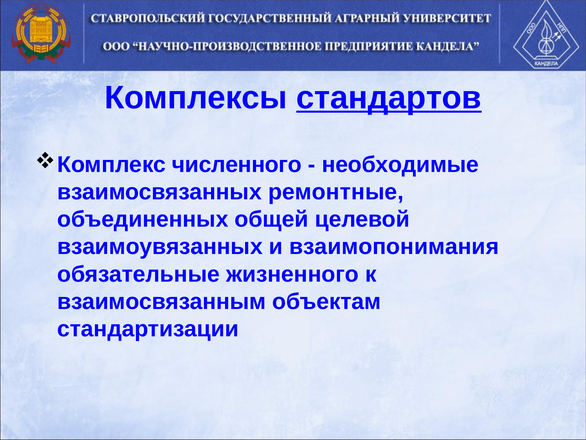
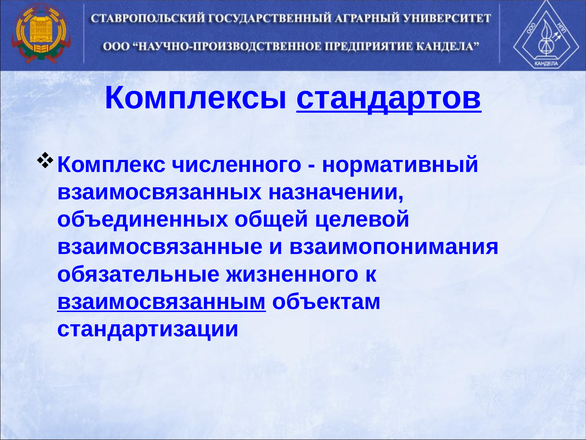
необходимые: необходимые -> нормативный (400, 164)
ремонтные: ремонтные -> назначении (336, 192)
взаимоувязанных: взаимоувязанных -> взаимосвязанные (160, 246)
взаимосвязанным underline: none -> present (162, 301)
